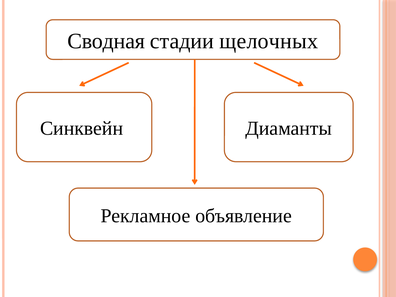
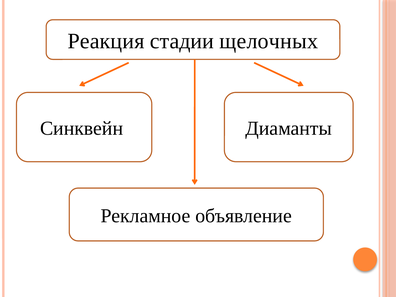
Сводная: Сводная -> Реакция (106, 41)
